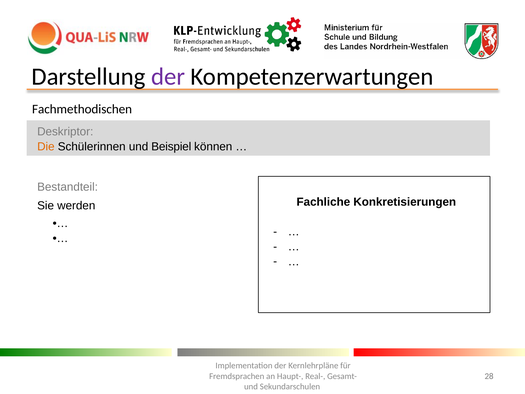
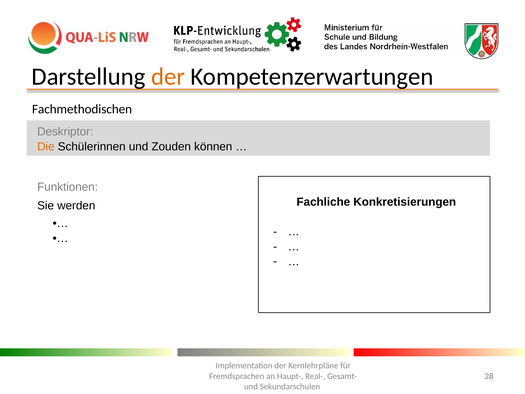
der colour: purple -> orange (168, 77)
Beispiel: Beispiel -> Zouden (171, 146)
Bestandteil: Bestandteil -> Funktionen (68, 187)
